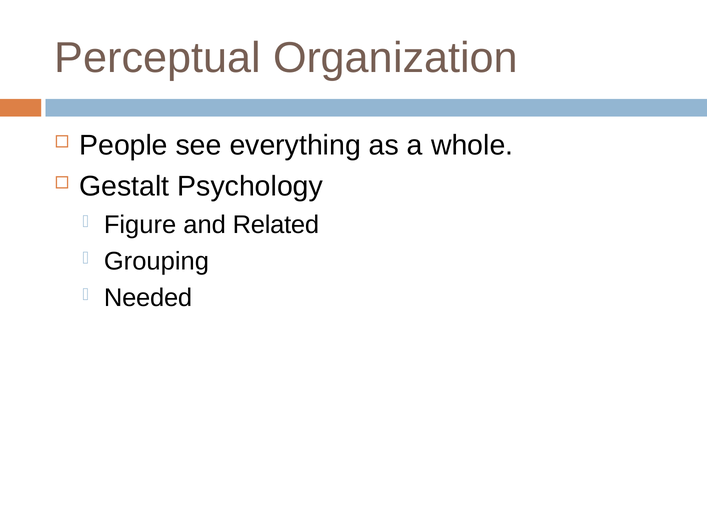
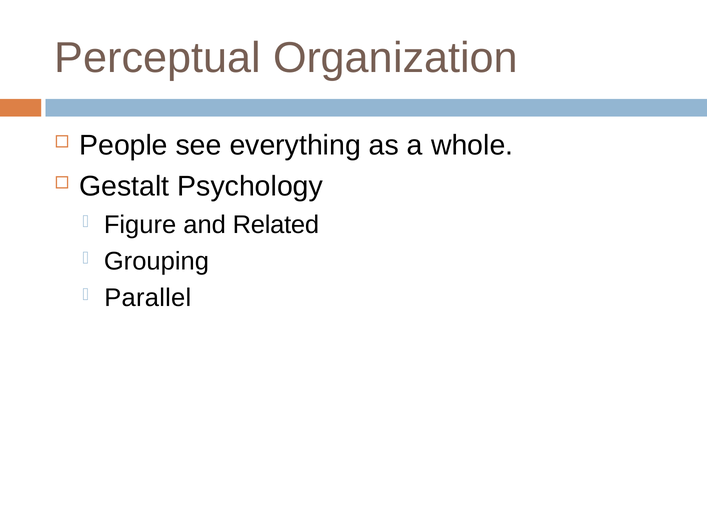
Needed: Needed -> Parallel (148, 298)
